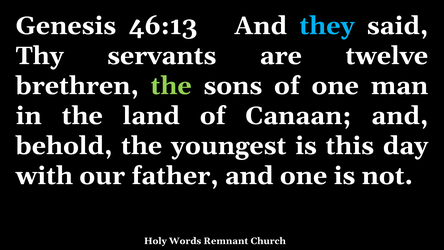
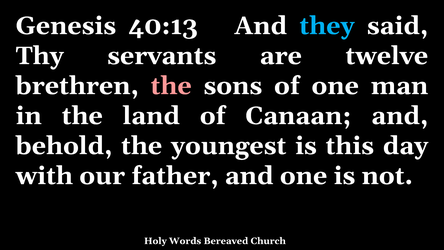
46:13: 46:13 -> 40:13 (163, 26)
the colour: light green -> pink (171, 86)
Remnant: Remnant -> Bereaved (226, 241)
